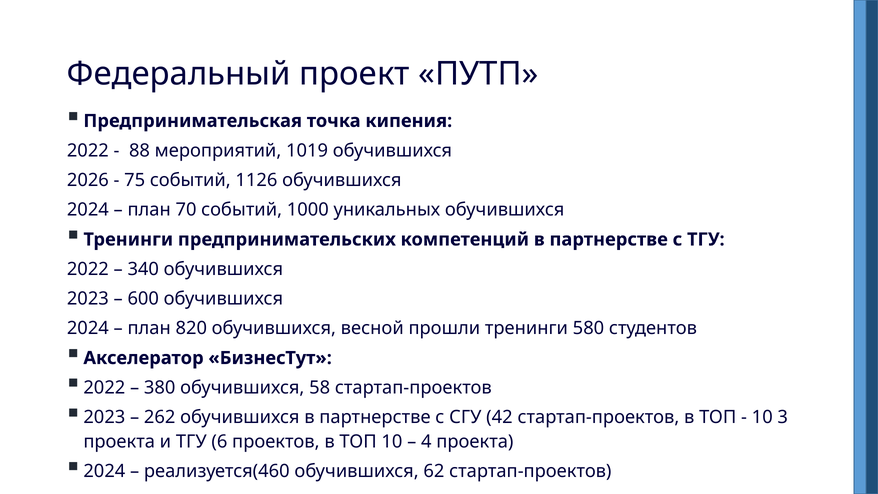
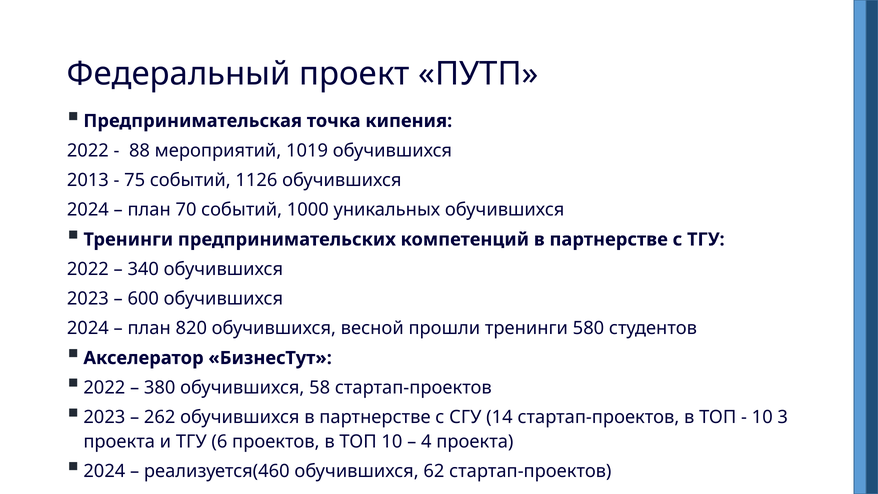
2026: 2026 -> 2013 (88, 180)
42: 42 -> 14 (499, 417)
